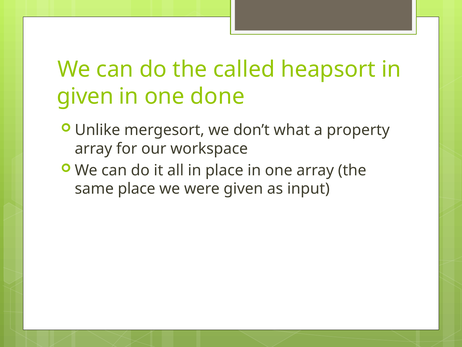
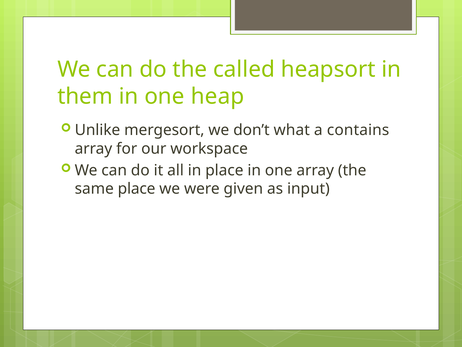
given: given -> them (85, 96)
done: done -> heap (218, 96)
property: property -> contains (358, 130)
